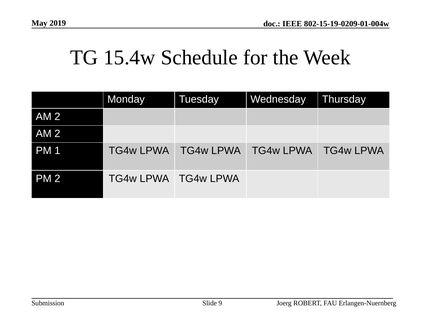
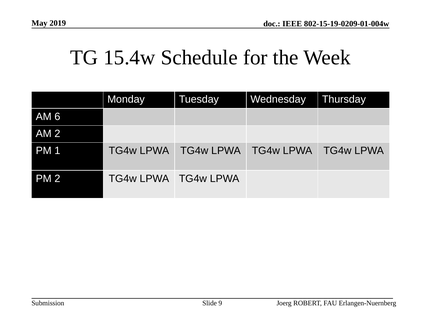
2: 2 -> 6 (57, 116)
